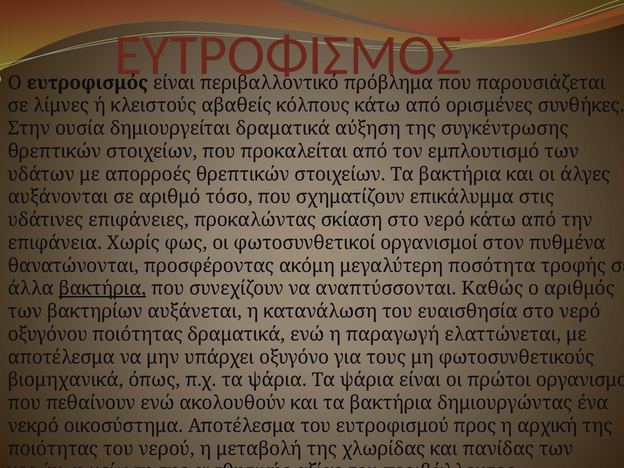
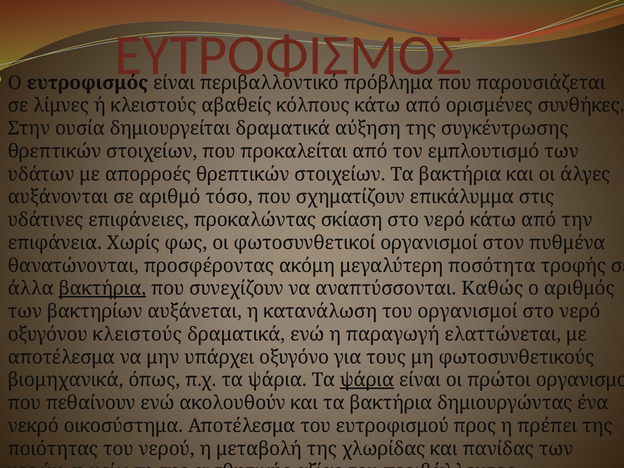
του ευαισθησία: ευαισθησία -> οργανισμοί (467, 311)
οξυγόνου ποιότητας: ποιότητας -> κλειστούς (137, 334)
ψάρια underline: none -> present (367, 380)
αρχική: αρχική -> πρέπει (547, 426)
